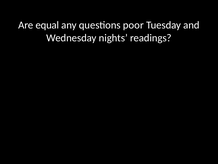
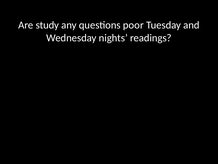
equal: equal -> study (47, 25)
